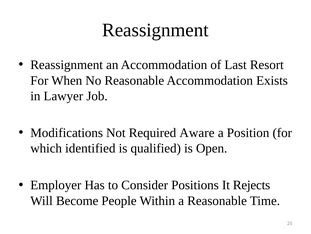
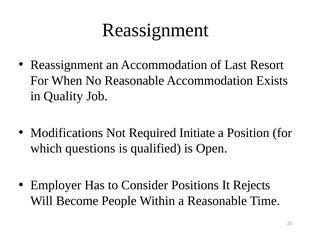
Lawyer: Lawyer -> Quality (63, 96)
Aware: Aware -> Initiate (197, 132)
identified: identified -> questions (90, 148)
